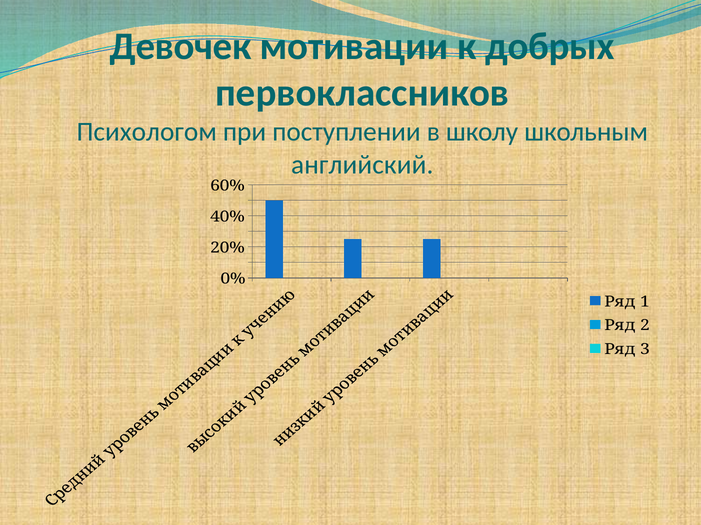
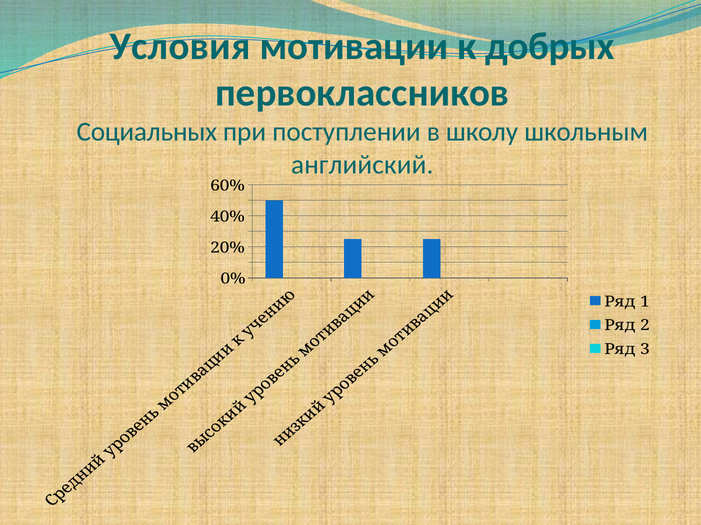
Девочек: Девочек -> Условия (180, 47)
Психологом: Психологом -> Социальных (147, 132)
